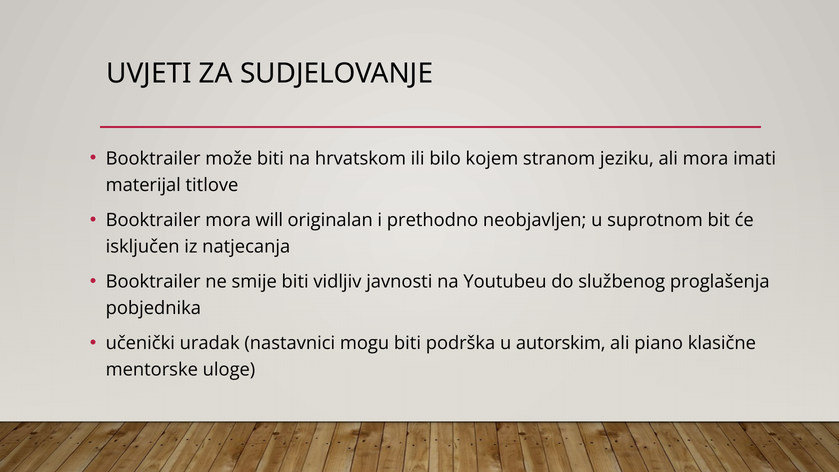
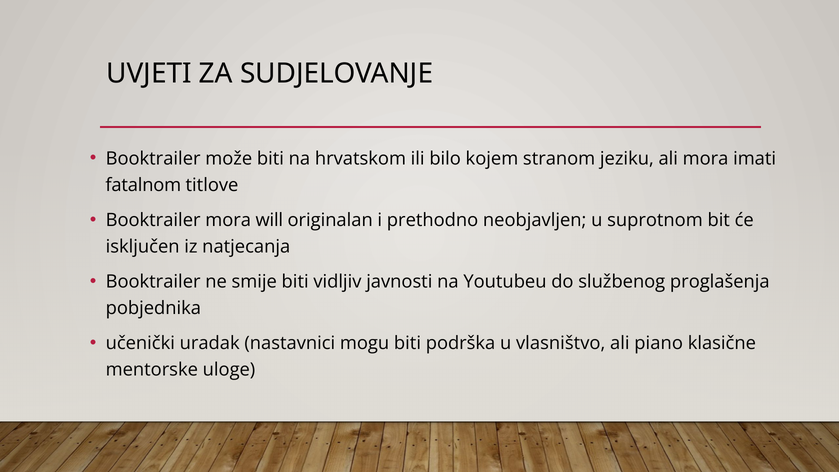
materijal: materijal -> fatalnom (143, 185)
autorskim: autorskim -> vlasništvo (561, 343)
